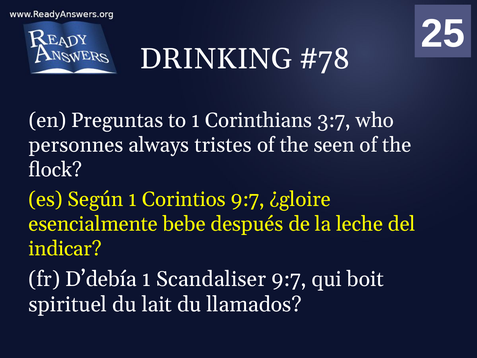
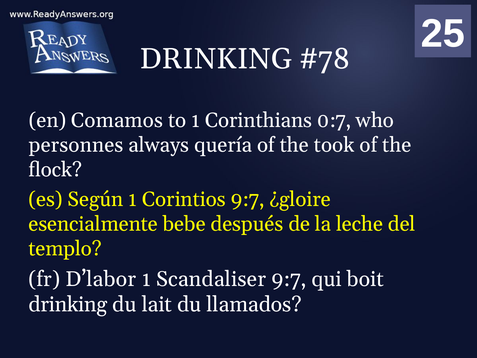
Preguntas: Preguntas -> Comamos (117, 120)
3:7: 3:7 -> 0:7 (334, 120)
tristes: tristes -> quería (223, 145)
seen: seen -> took (334, 145)
indicar: indicar -> templo (65, 249)
D’debía: D’debía -> D’labor (101, 279)
spirituel: spirituel -> drinking (68, 304)
